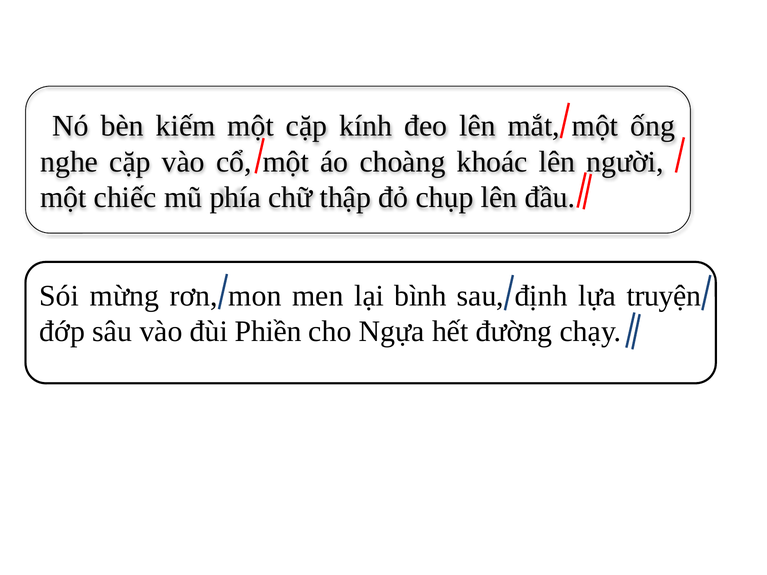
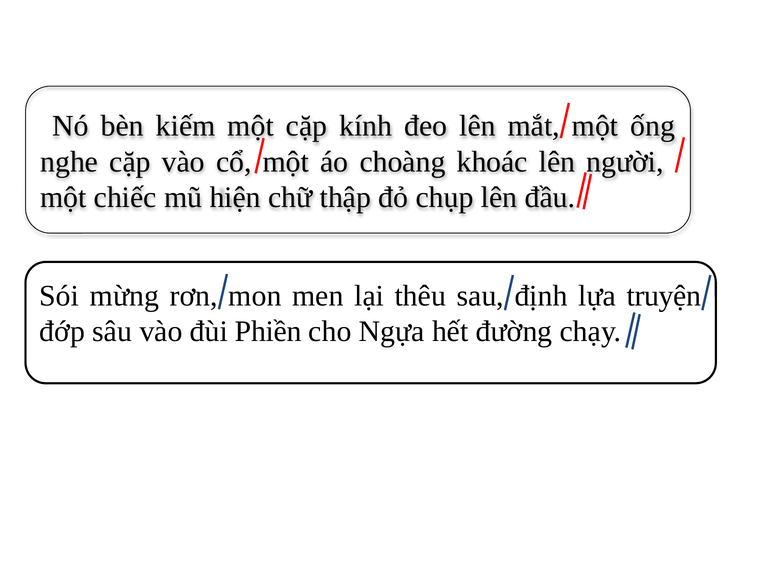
phía: phía -> hiện (235, 198)
bình: bình -> thêu (420, 296)
